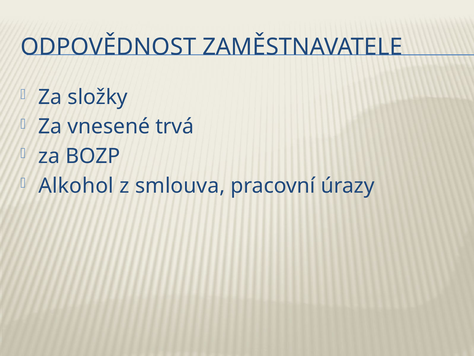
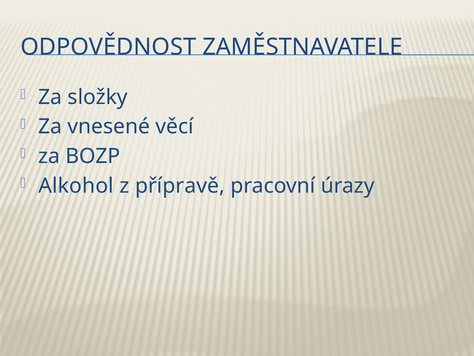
trvá: trvá -> věcí (175, 127)
smlouva: smlouva -> přípravě (180, 186)
